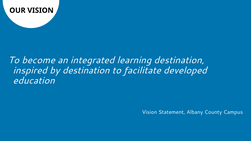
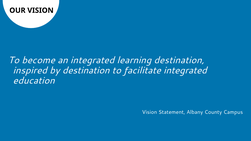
facilitate developed: developed -> integrated (185, 71)
